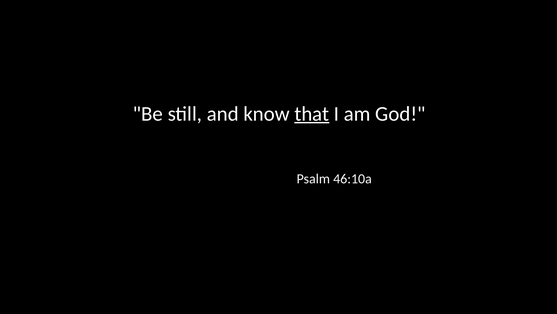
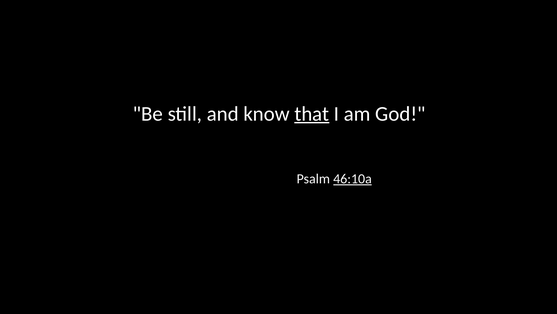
46:10a underline: none -> present (352, 178)
